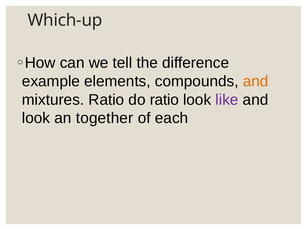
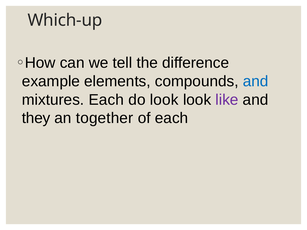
and colour: orange -> blue (256, 81)
mixtures Ratio: Ratio -> Each (106, 100)
do ratio: ratio -> look (164, 100)
look: look -> they (36, 118)
